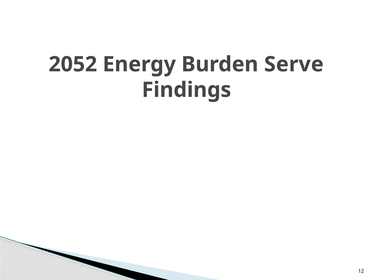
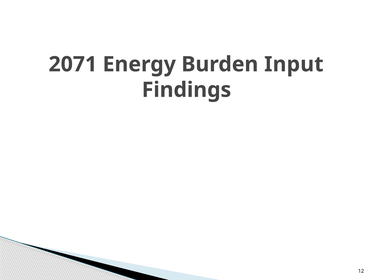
2052: 2052 -> 2071 (73, 64)
Serve: Serve -> Input (294, 64)
